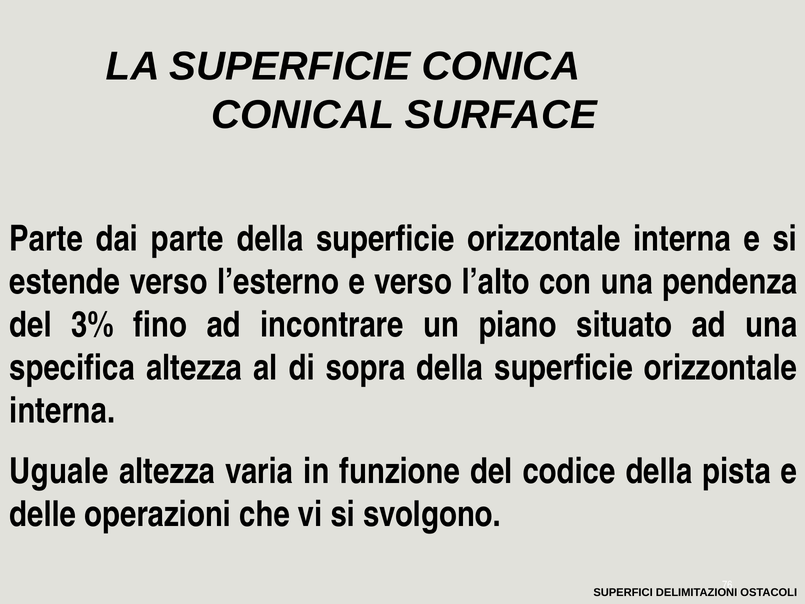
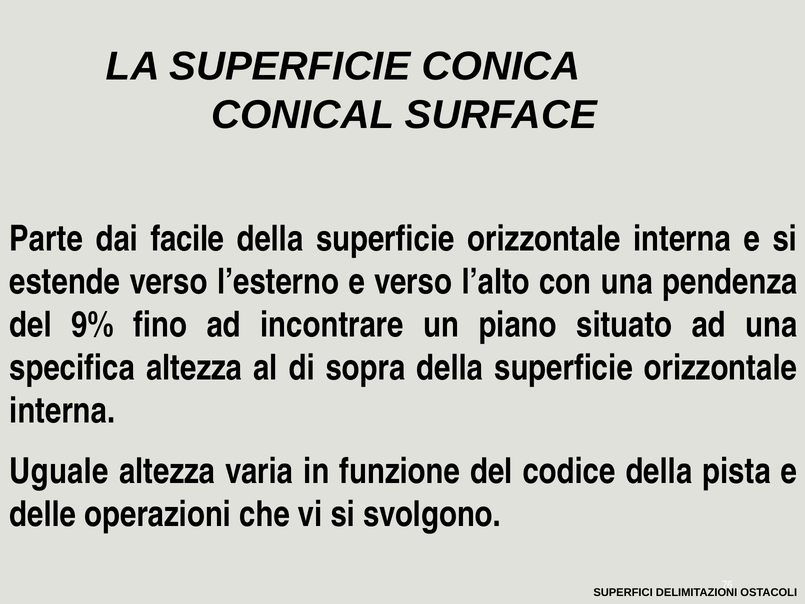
dai parte: parte -> facile (188, 239)
3%: 3% -> 9% (93, 325)
